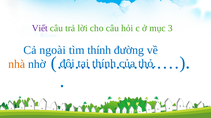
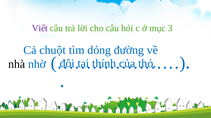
ngoài: ngoài -> chuột (53, 50)
tìm thính: thính -> dỏng (99, 50)
nhà colour: orange -> black (17, 64)
